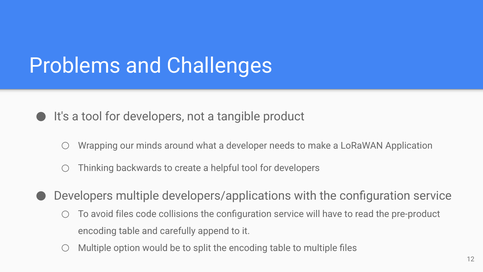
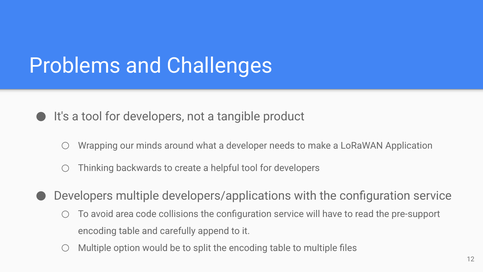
avoid files: files -> area (125, 214)
pre-product: pre-product -> pre-support (416, 214)
